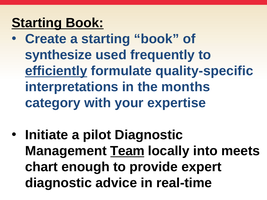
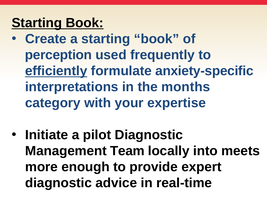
synthesize: synthesize -> perception (58, 55)
quality-specific: quality-specific -> anxiety-specific (204, 71)
Team underline: present -> none (127, 151)
chart: chart -> more (41, 167)
